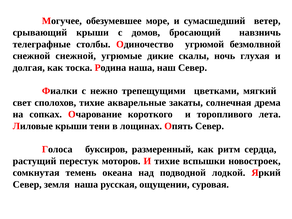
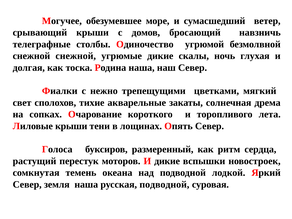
И тихие: тихие -> дикие (167, 161)
русская ощущении: ощущении -> подводной (164, 184)
